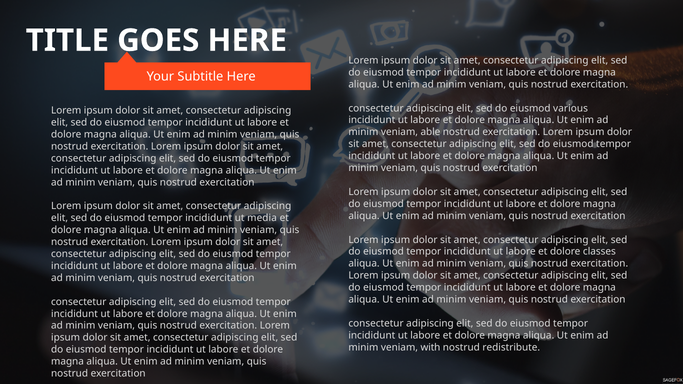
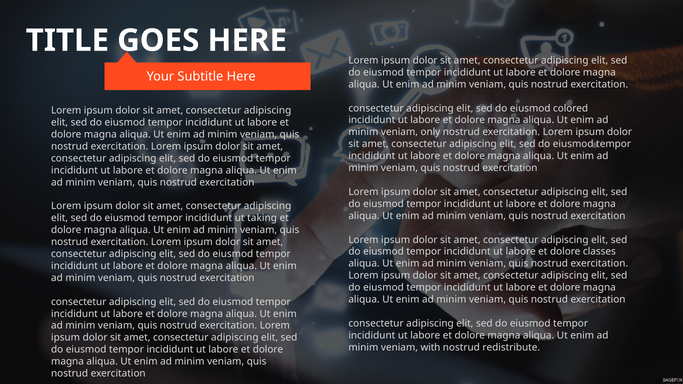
various: various -> colored (571, 108)
able: able -> only (430, 132)
media: media -> taking (262, 218)
